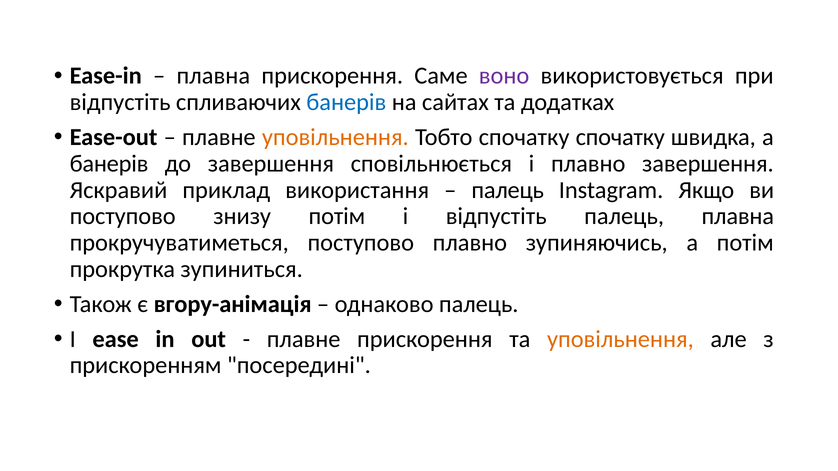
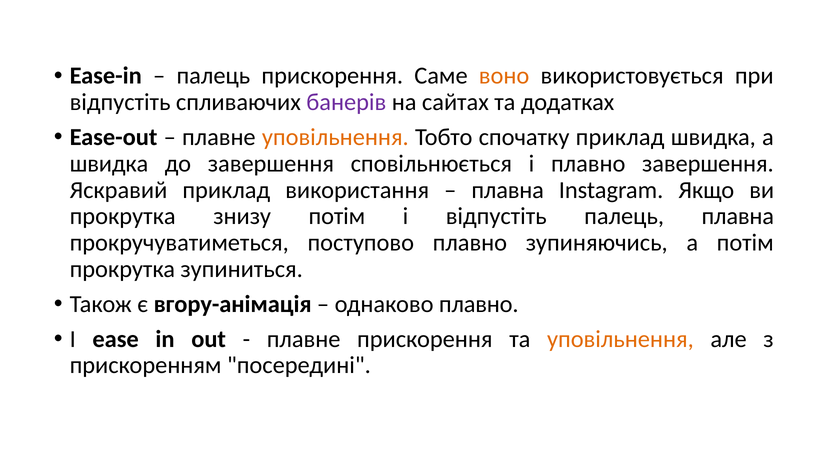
плавна: плавна -> палець (213, 76)
воно colour: purple -> orange (504, 76)
банерів colour: blue -> purple (346, 102)
спочатку спочатку: спочатку -> приклад (620, 137)
банерів: банерів -> швидка (109, 164)
палець: палець -> плавна (508, 190)
поступово: поступово -> прокрутка (123, 216)
однаково палець: палець -> плавно (479, 304)
